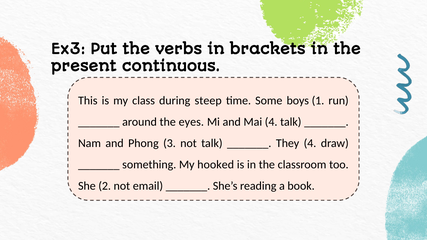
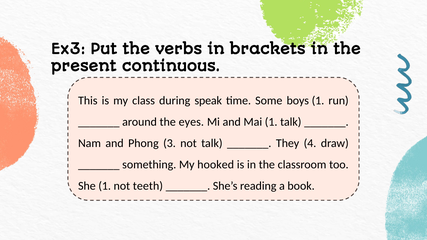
steep: steep -> speak (208, 101)
Mai 4: 4 -> 1 (271, 122)
She 2: 2 -> 1 (105, 186)
email: email -> teeth (148, 186)
